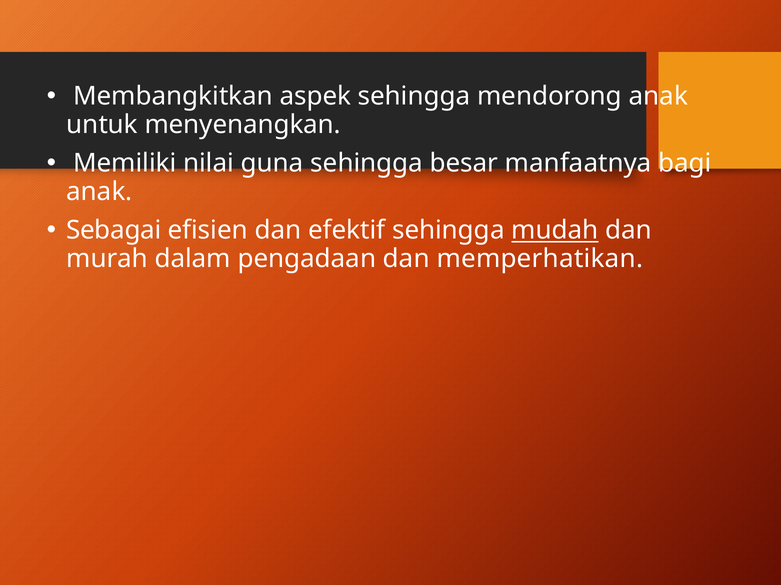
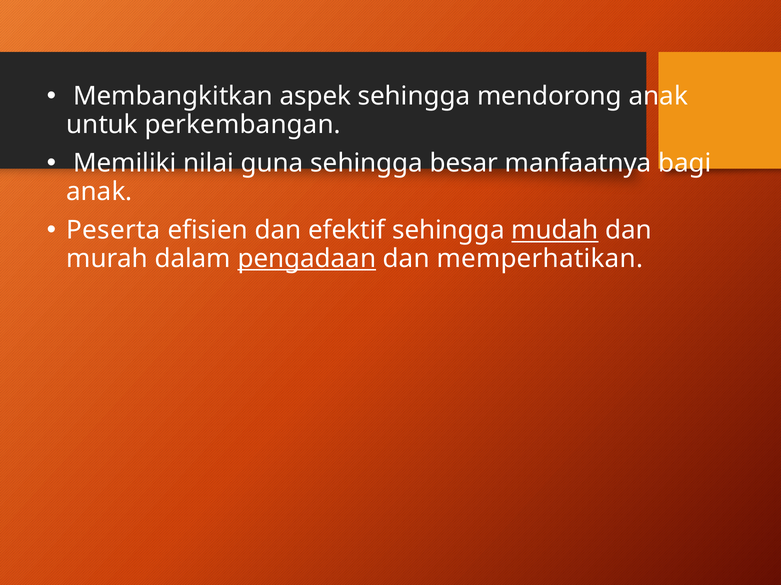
menyenangkan: menyenangkan -> perkembangan (243, 125)
Sebagai: Sebagai -> Peserta (113, 231)
pengadaan underline: none -> present (307, 259)
